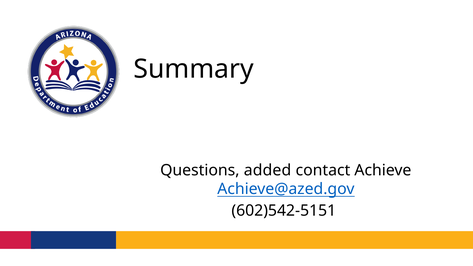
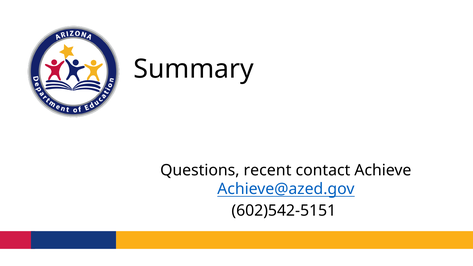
added: added -> recent (268, 170)
